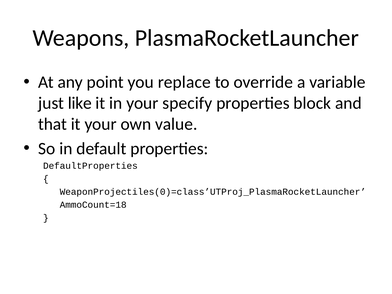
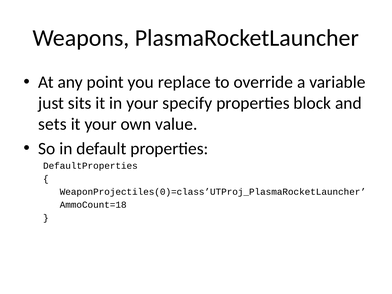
like: like -> sits (80, 103)
that: that -> sets (52, 124)
